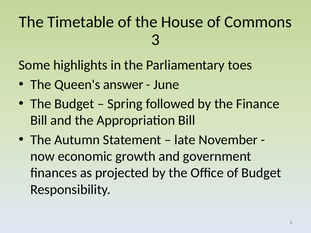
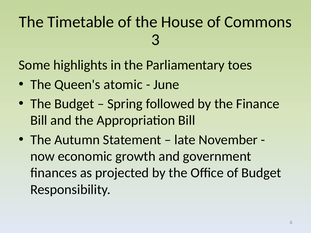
answer: answer -> atomic (123, 85)
